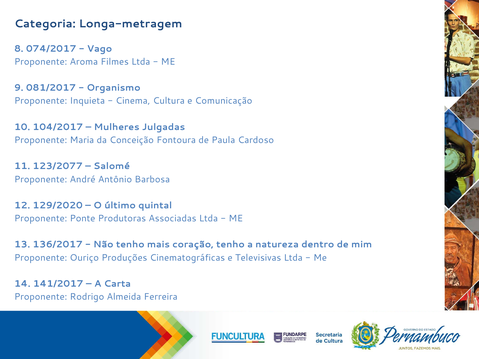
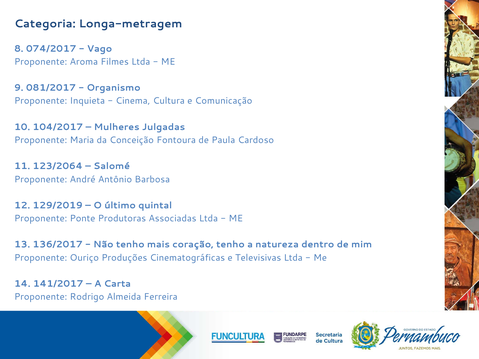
123/2077: 123/2077 -> 123/2064 (58, 166)
129/2020: 129/2020 -> 129/2019 (58, 206)
